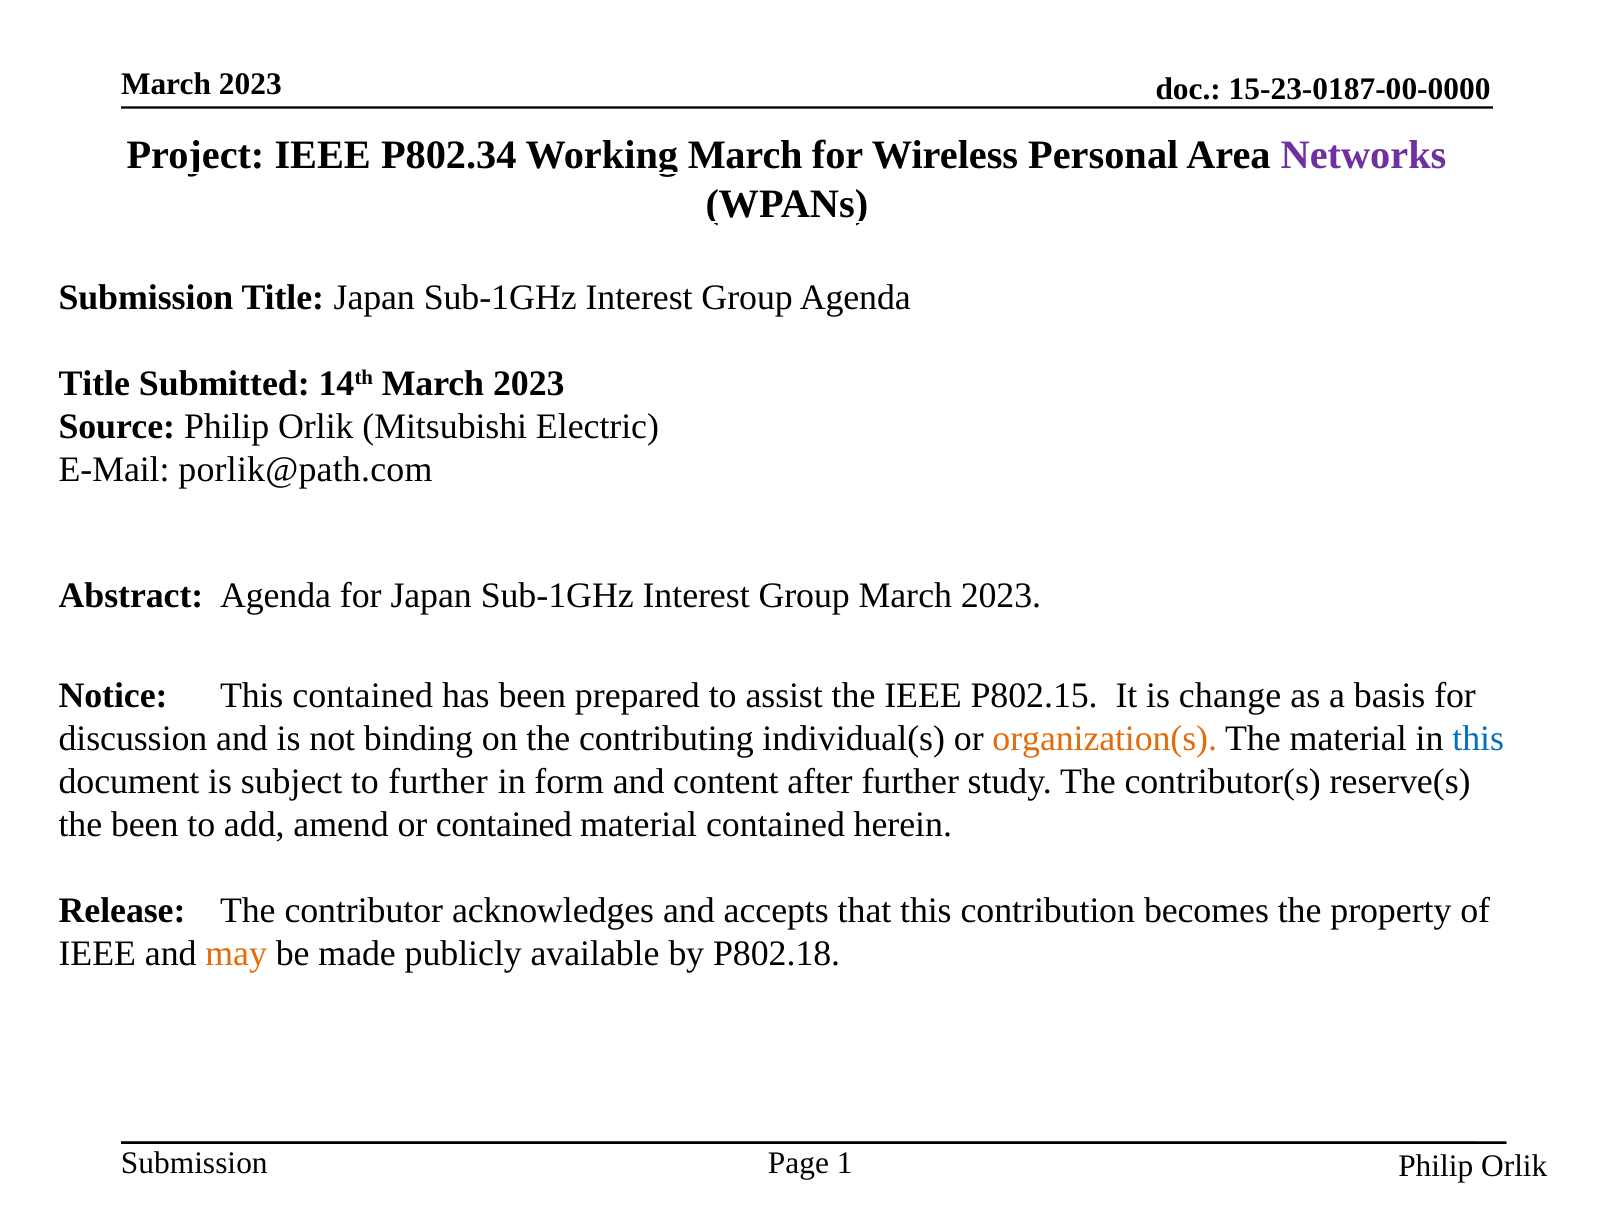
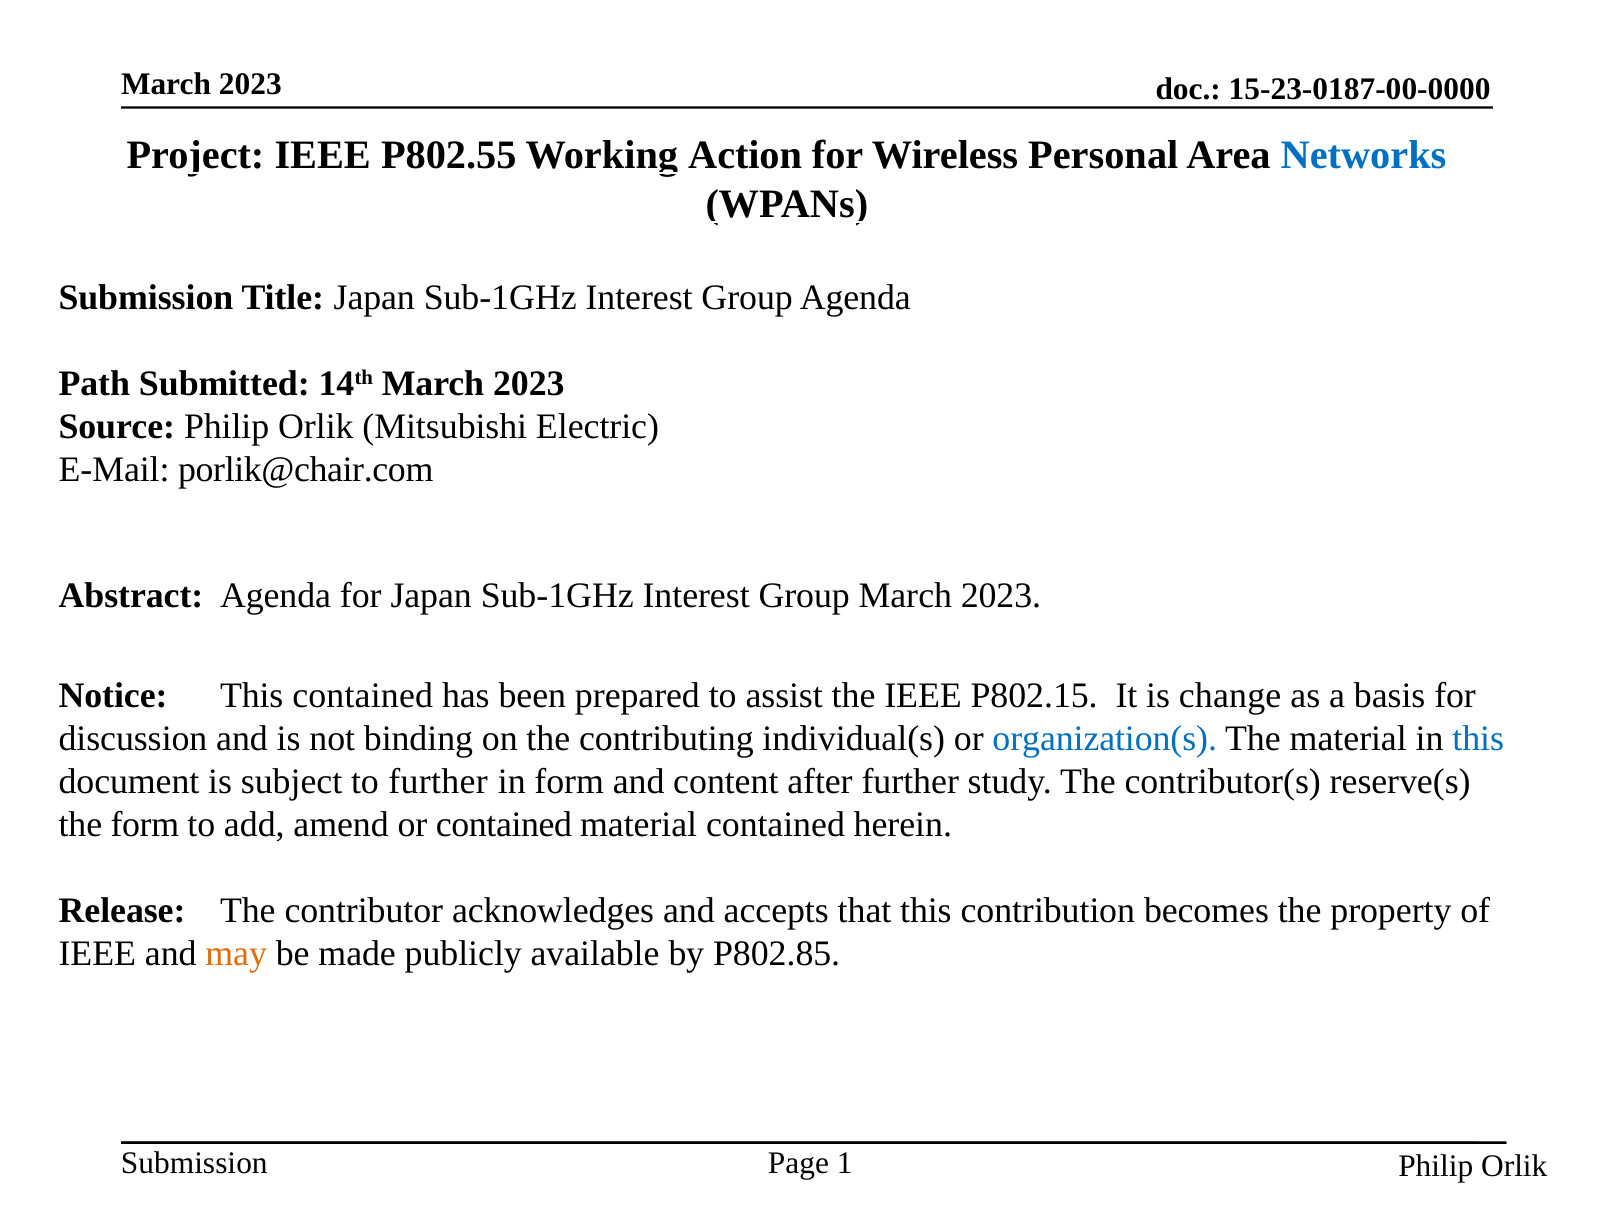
P802.34: P802.34 -> P802.55 (449, 156)
Working March: March -> Action (745, 156)
Networks colour: purple -> blue (1364, 156)
Title: Title -> Path (94, 384)
porlik@path.com: porlik@path.com -> porlik@chair.com (306, 470)
organization(s colour: orange -> blue (1105, 739)
the been: been -> form (145, 825)
P802.18: P802.18 -> P802.85 (777, 954)
